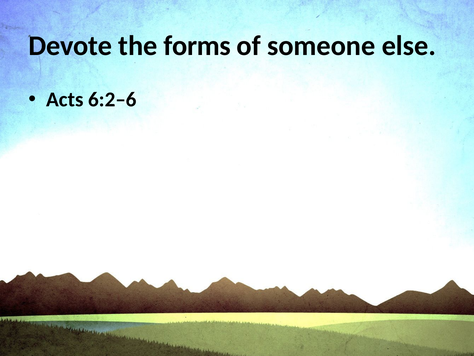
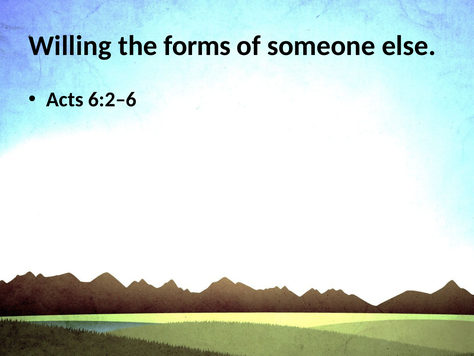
Devote: Devote -> Willing (70, 46)
